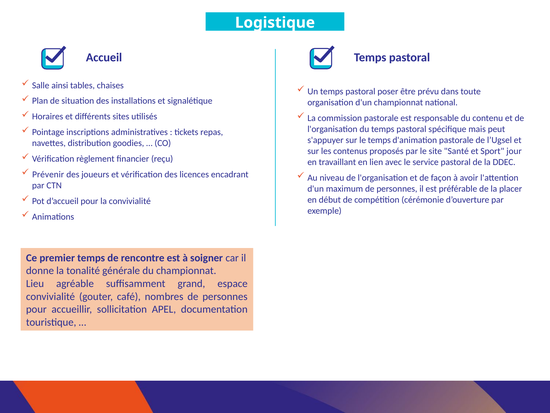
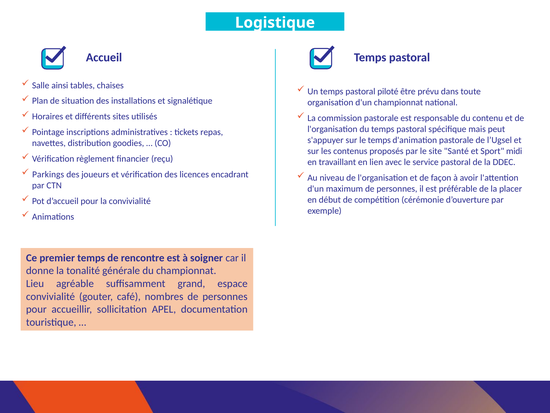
poser: poser -> piloté (388, 91)
jour: jour -> midi (514, 151)
Prévenir: Prévenir -> Parkings (48, 174)
